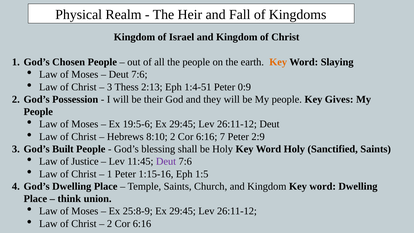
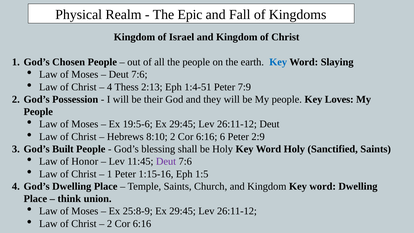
Heir: Heir -> Epic (190, 14)
Key colour: orange -> blue (278, 62)
3: 3 -> 4 (110, 87)
0:9: 0:9 -> 7:9 (244, 87)
Gives: Gives -> Loves (339, 99)
7: 7 -> 6 (222, 137)
Justice: Justice -> Honor (85, 161)
